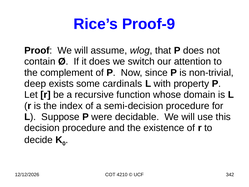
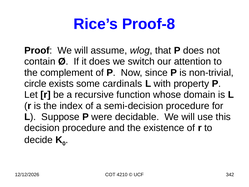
Proof-9: Proof-9 -> Proof-8 (149, 24)
deep: deep -> circle (35, 84)
